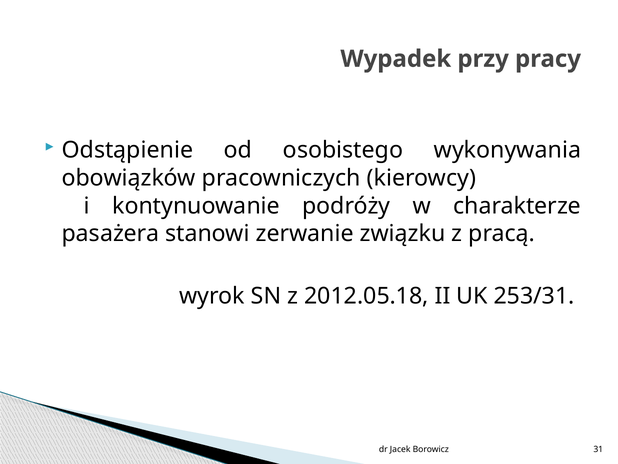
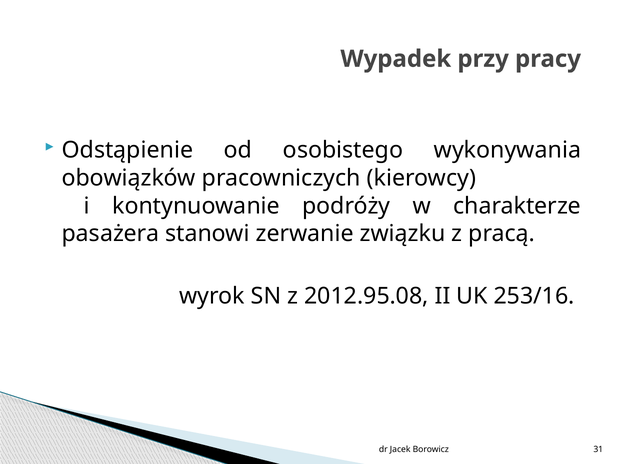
2012.05.18: 2012.05.18 -> 2012.95.08 (366, 296)
253/31: 253/31 -> 253/16 (534, 296)
